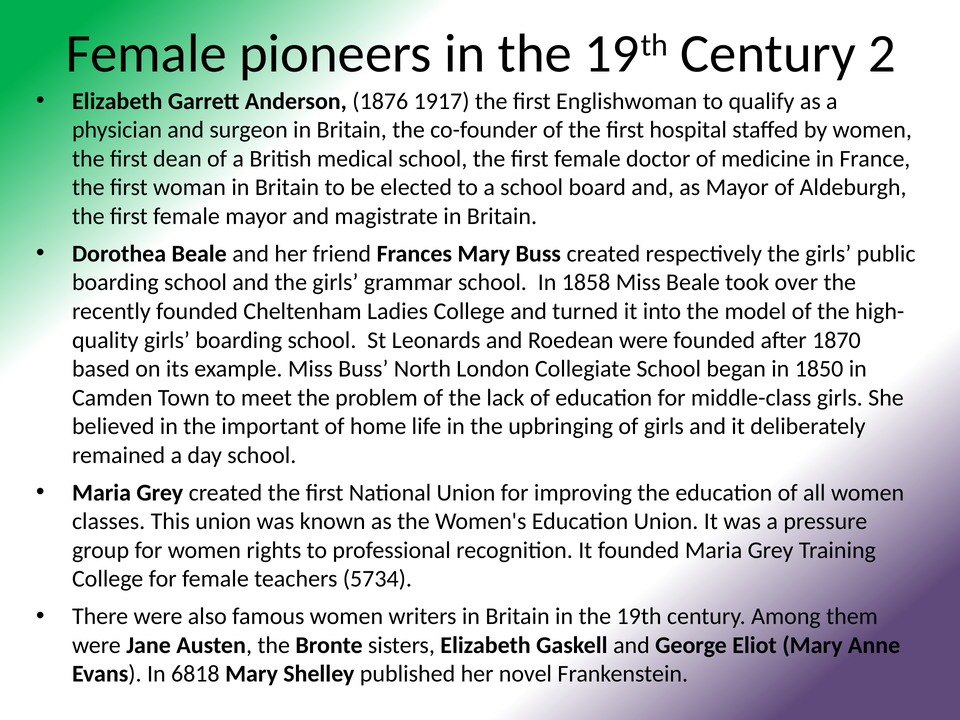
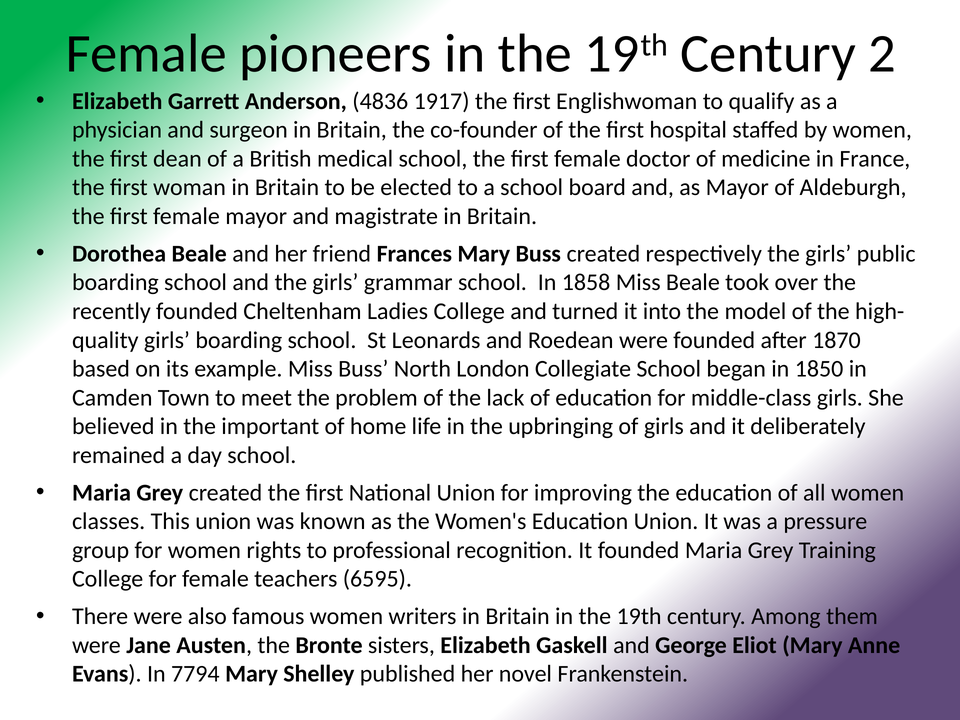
1876: 1876 -> 4836 (380, 101)
5734: 5734 -> 6595 (377, 579)
6818: 6818 -> 7794 (195, 674)
